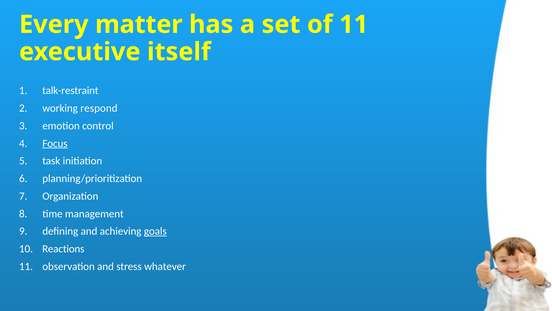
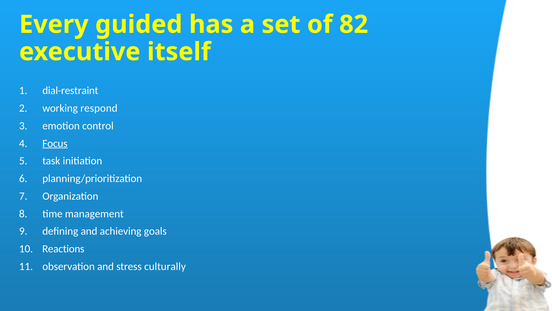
matter: matter -> guided (139, 24)
of 11: 11 -> 82 (354, 24)
talk-restraint: talk-restraint -> dial-restraint (70, 91)
goals underline: present -> none (155, 231)
whatever: whatever -> culturally (165, 266)
